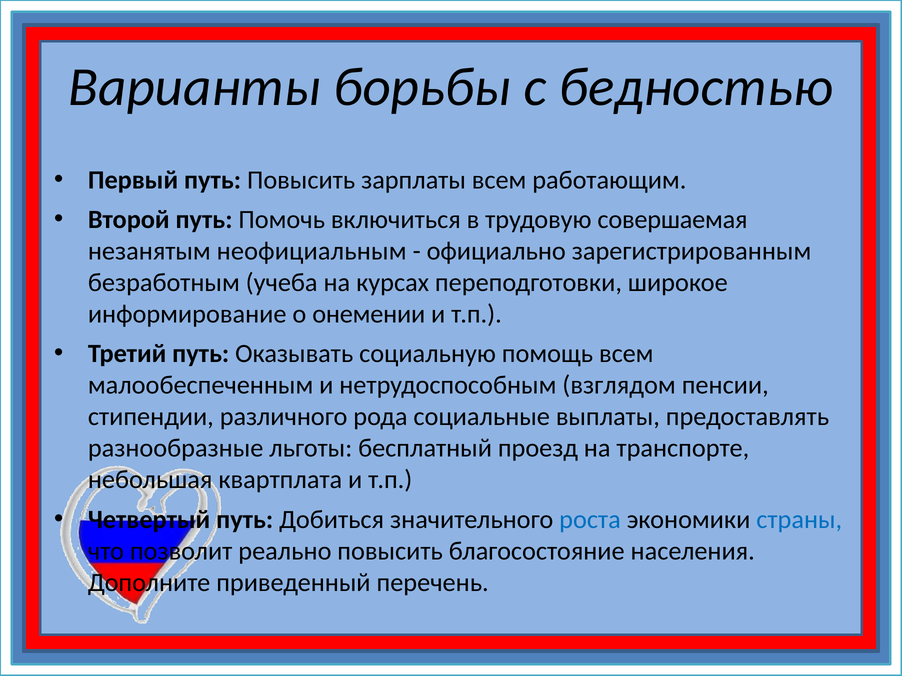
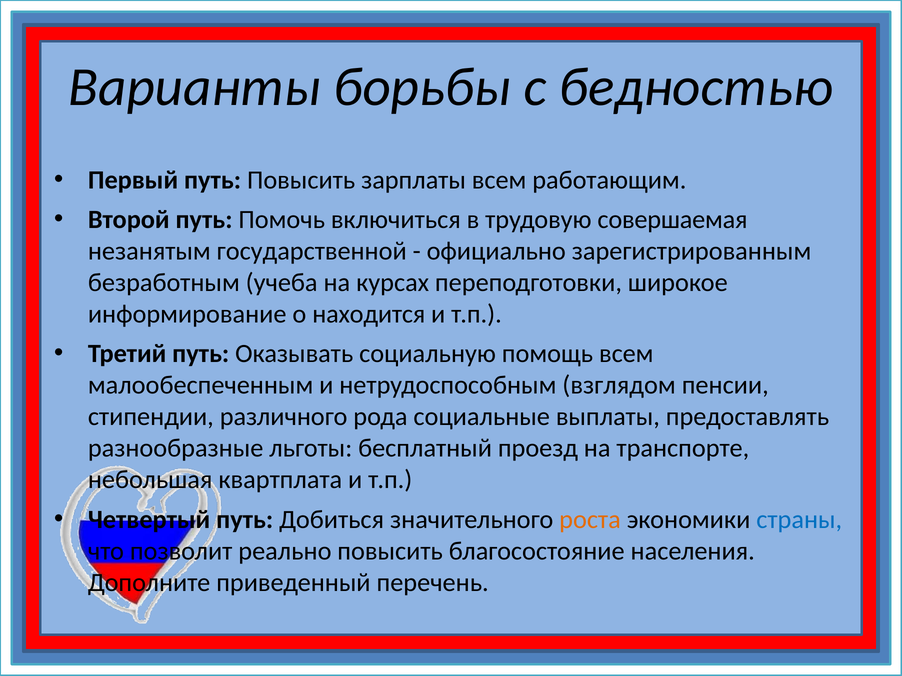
неофициальным: неофициальным -> государственной (312, 251)
онемении: онемении -> находится (369, 314)
роста colour: blue -> orange (590, 520)
